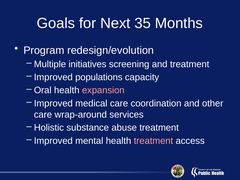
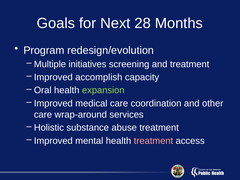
35: 35 -> 28 (143, 23)
populations: populations -> accomplish (99, 77)
expansion colour: pink -> light green (103, 90)
